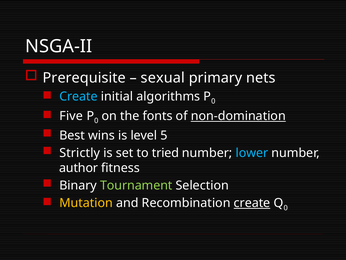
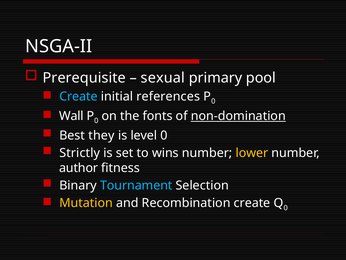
nets: nets -> pool (261, 78)
algorithms: algorithms -> references (168, 96)
Five: Five -> Wall (71, 116)
wins: wins -> they (101, 135)
level 5: 5 -> 0 (164, 135)
tried: tried -> wins (165, 153)
lower colour: light blue -> yellow (252, 153)
Tournament colour: light green -> light blue (136, 185)
create underline: present -> none (252, 203)
